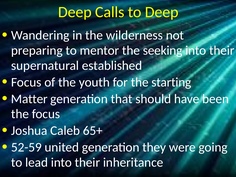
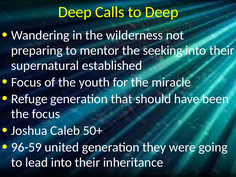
starting: starting -> miracle (171, 82)
Matter: Matter -> Refuge (29, 99)
65+: 65+ -> 50+ (93, 131)
52-59: 52-59 -> 96-59 (26, 147)
